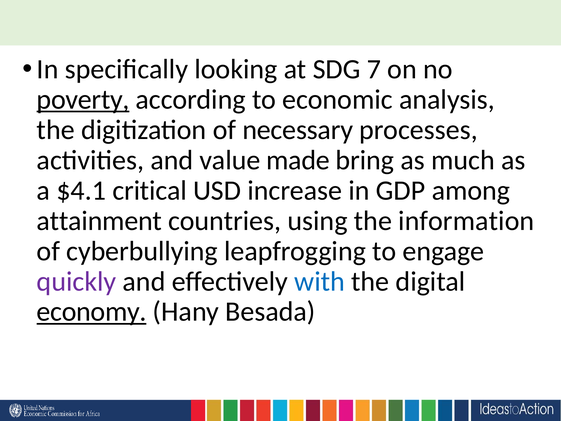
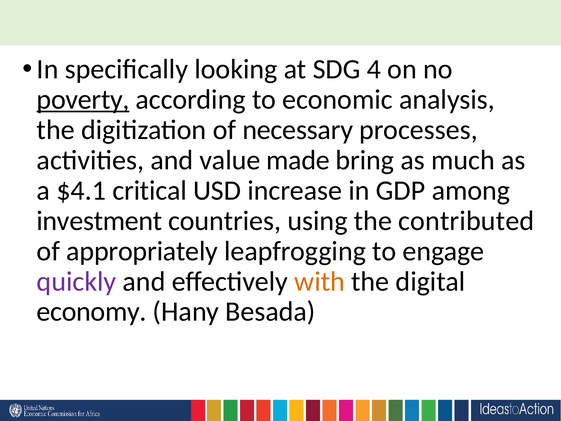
7: 7 -> 4 (374, 69)
attainment: attainment -> investment (99, 221)
information: information -> contributed (466, 221)
cyberbullying: cyberbullying -> appropriately (142, 251)
with colour: blue -> orange (320, 281)
economy underline: present -> none (92, 312)
